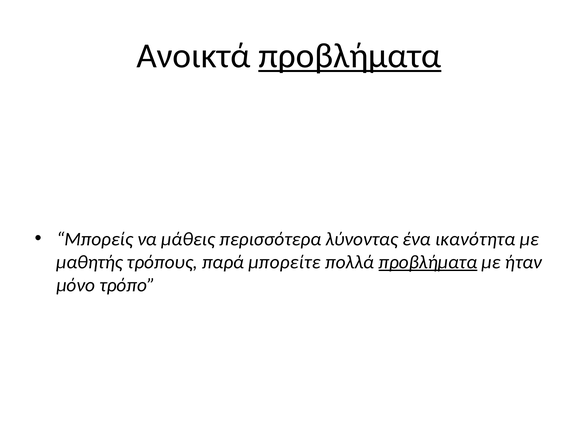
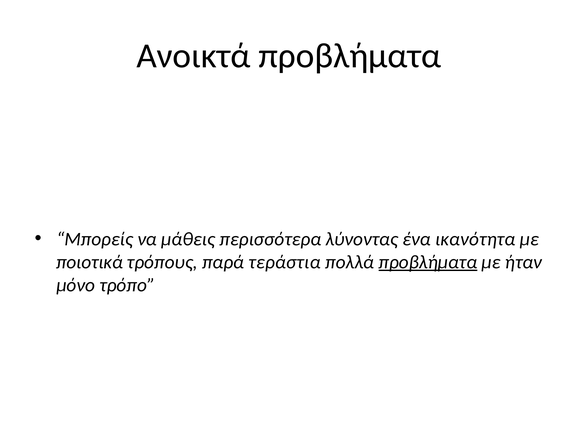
προβλήματα underline: present -> none (350, 56)
μαθητής: μαθητής -> ποιοτικά (90, 262)
μπορείτε: μπορείτε -> τεράστια (285, 262)
